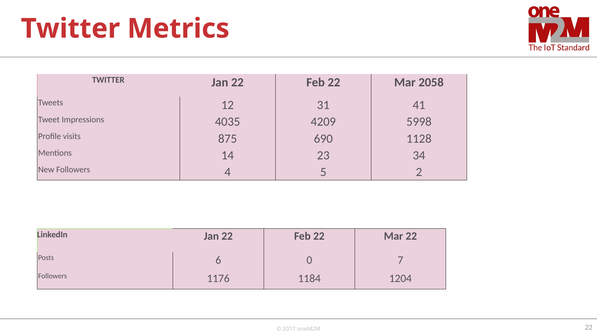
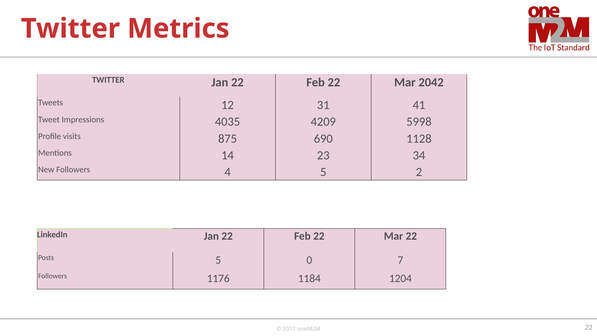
2058: 2058 -> 2042 (431, 82)
Posts 6: 6 -> 5 (218, 260)
